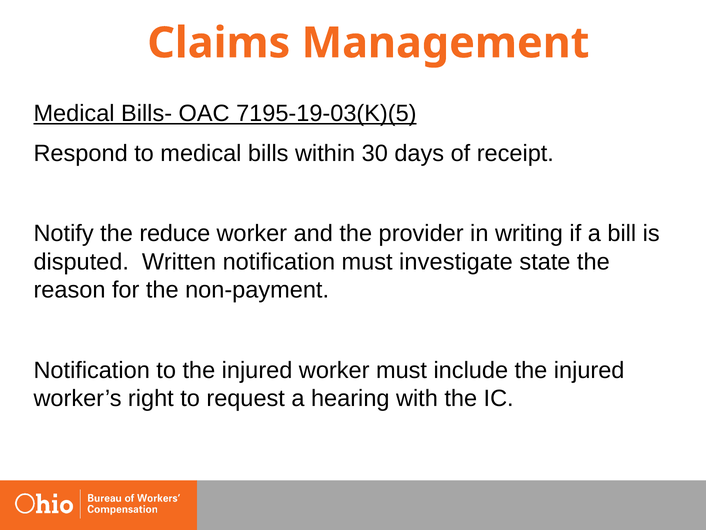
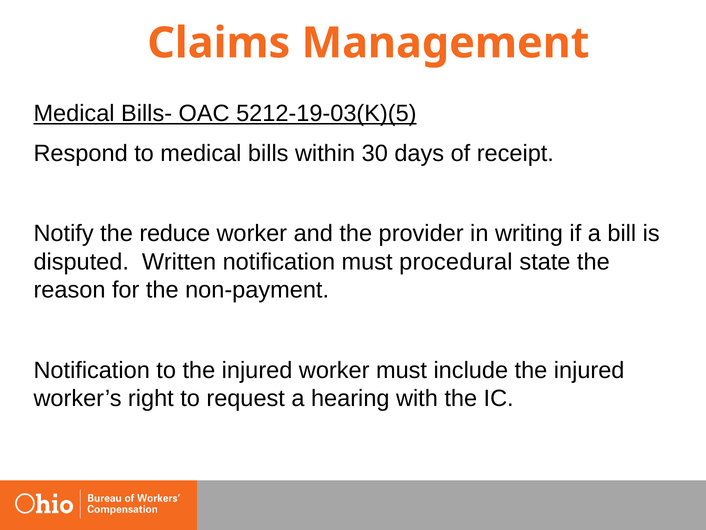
7195-19-03(K)(5: 7195-19-03(K)(5 -> 5212-19-03(K)(5 (326, 113)
investigate: investigate -> procedural (456, 262)
